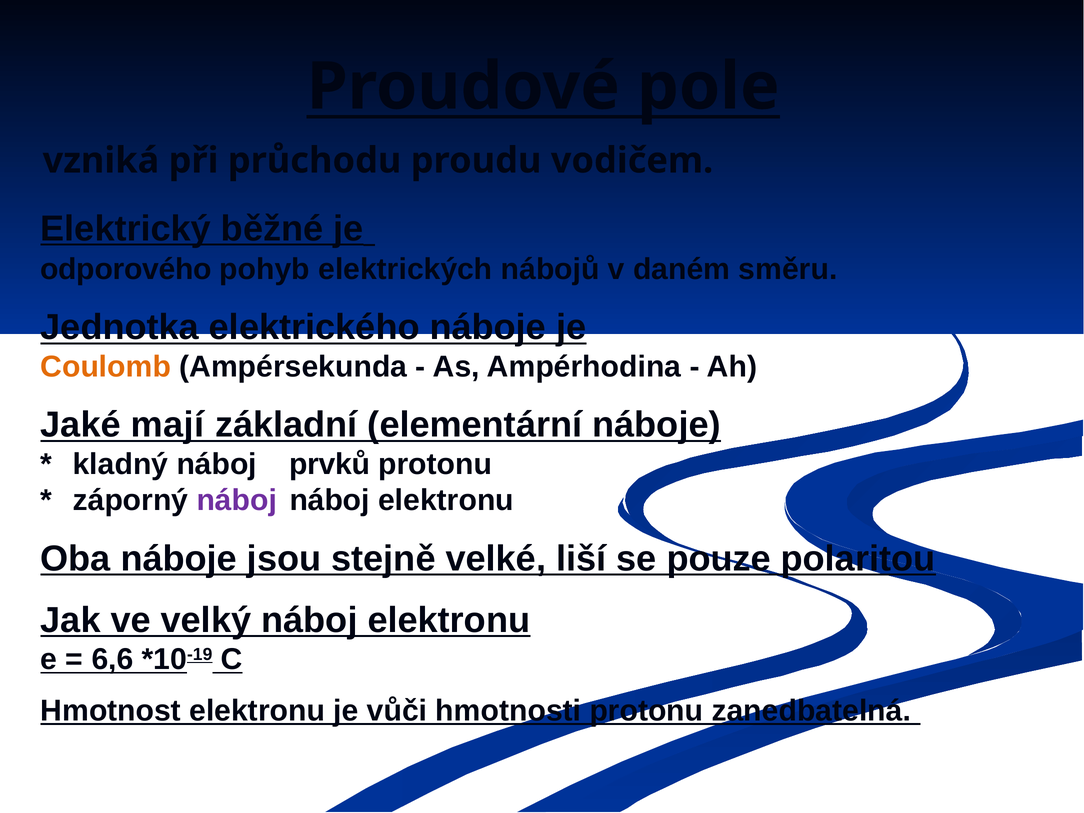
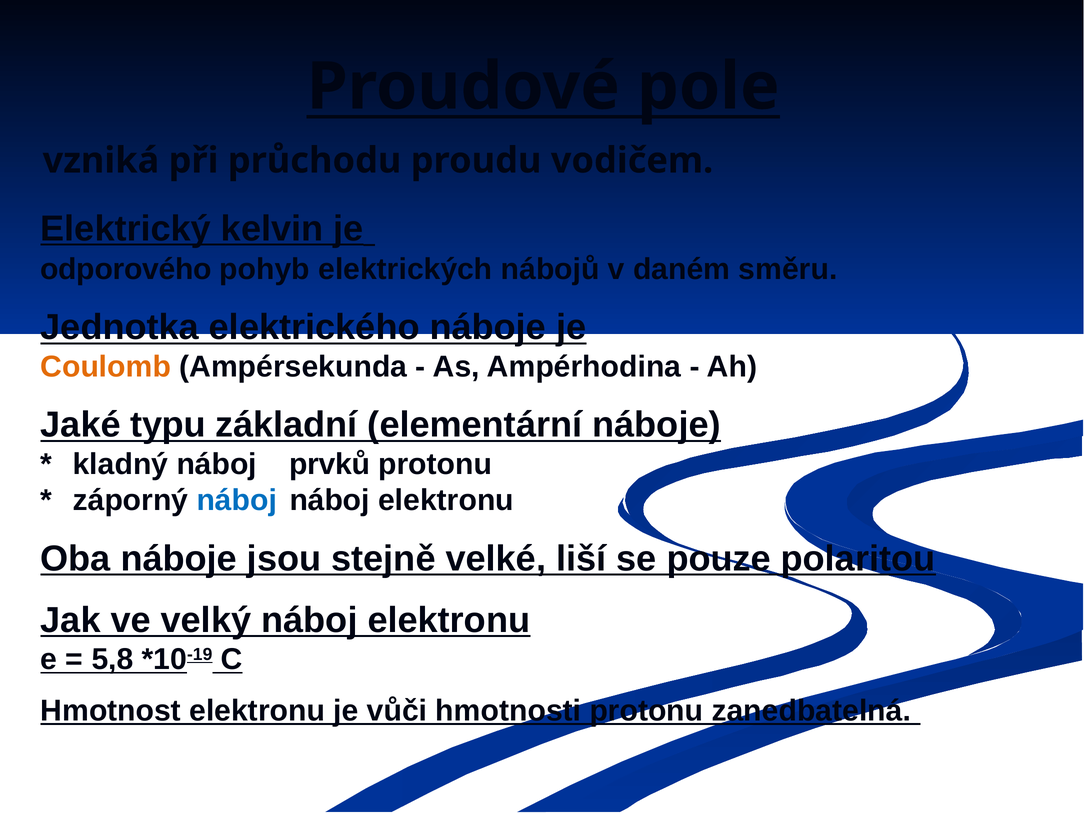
běžné: běžné -> kelvin (272, 229)
mají: mají -> typu (168, 425)
náboj colour: purple -> blue (237, 500)
6,6: 6,6 -> 5,8 (112, 659)
